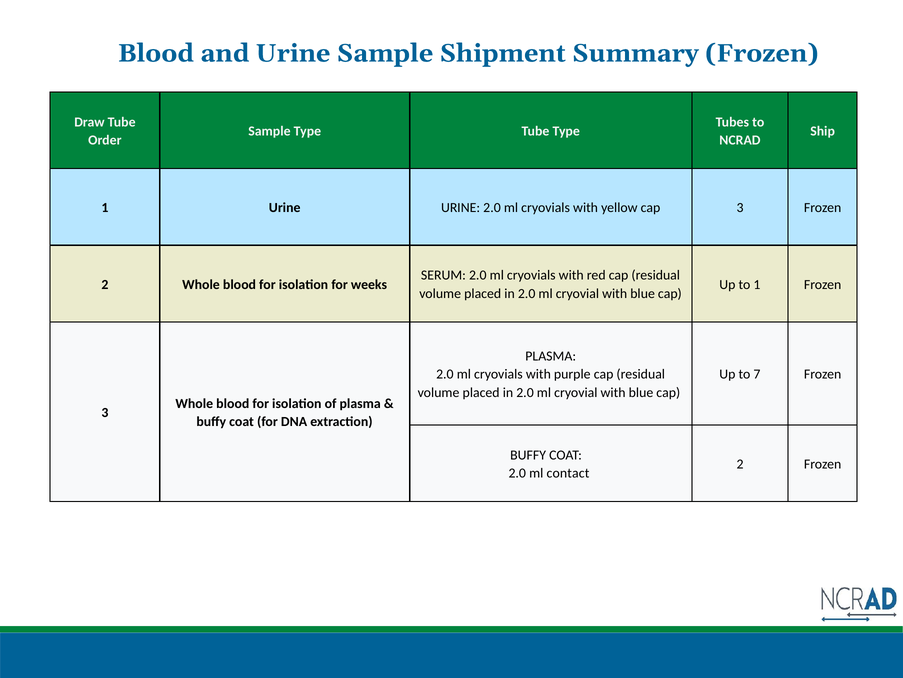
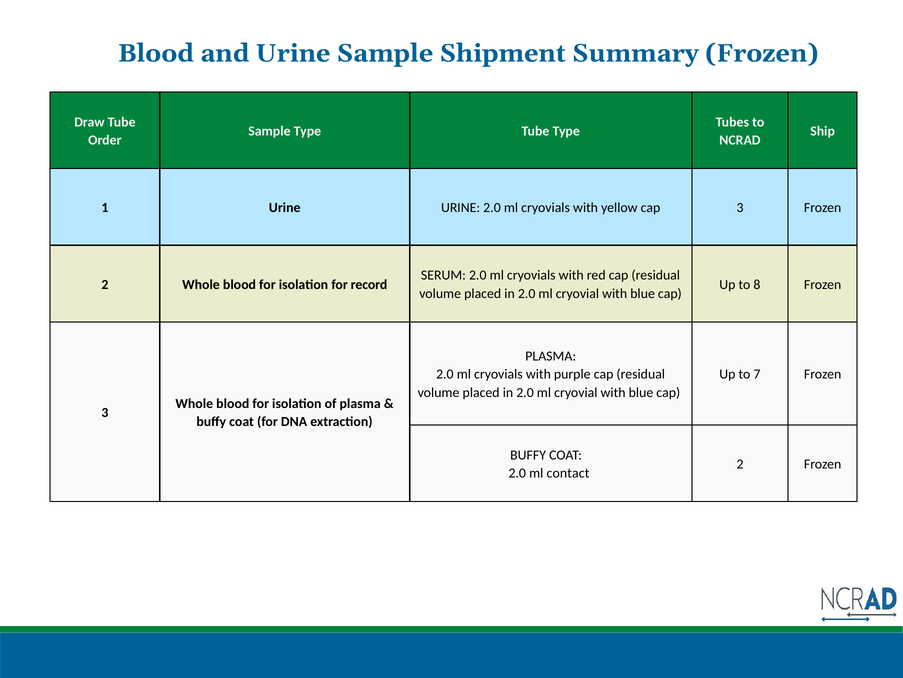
weeks: weeks -> record (369, 284)
to 1: 1 -> 8 (757, 284)
